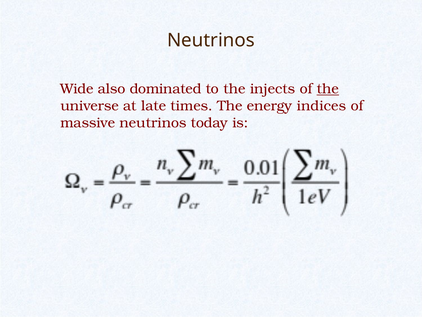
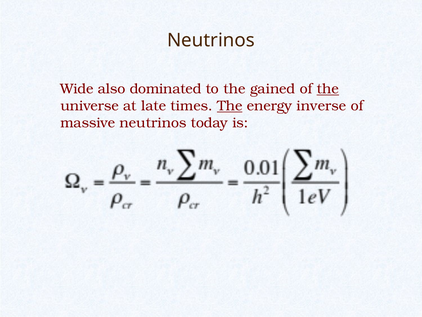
injects: injects -> gained (273, 89)
The underline: none -> present (230, 106)
indices: indices -> inverse (321, 106)
